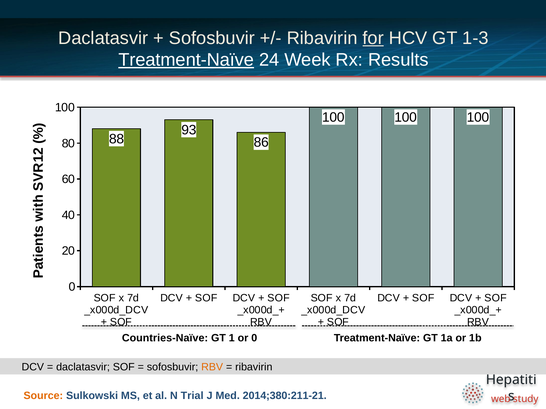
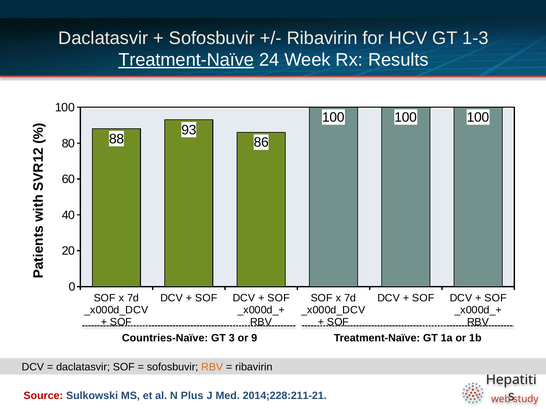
for underline: present -> none (373, 38)
GT 1: 1 -> 3 (232, 338)
or 0: 0 -> 9 (254, 338)
Source colour: orange -> red (43, 396)
Trial: Trial -> Plus (192, 396)
2014;380:211-21: 2014;380:211-21 -> 2014;228:211-21 (285, 396)
